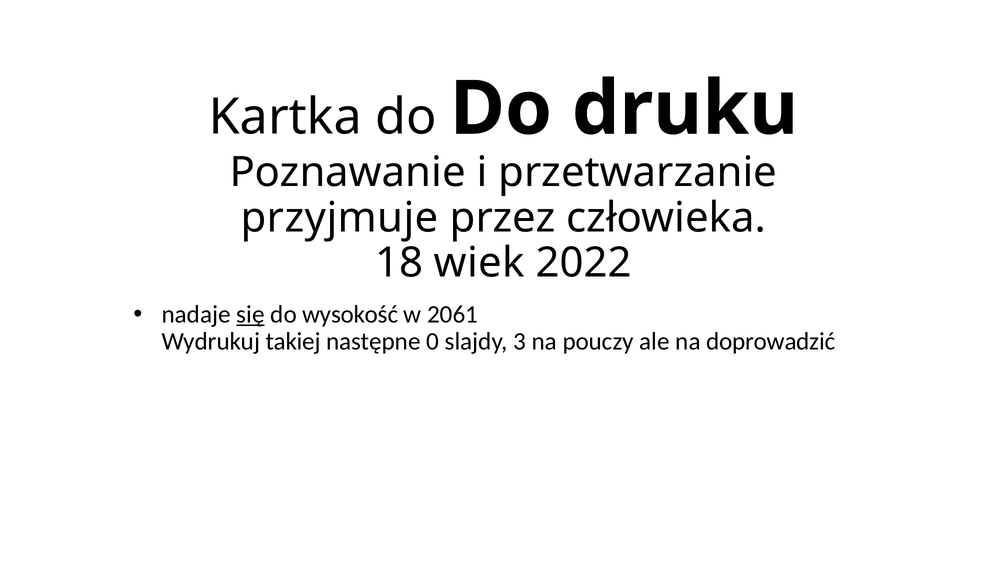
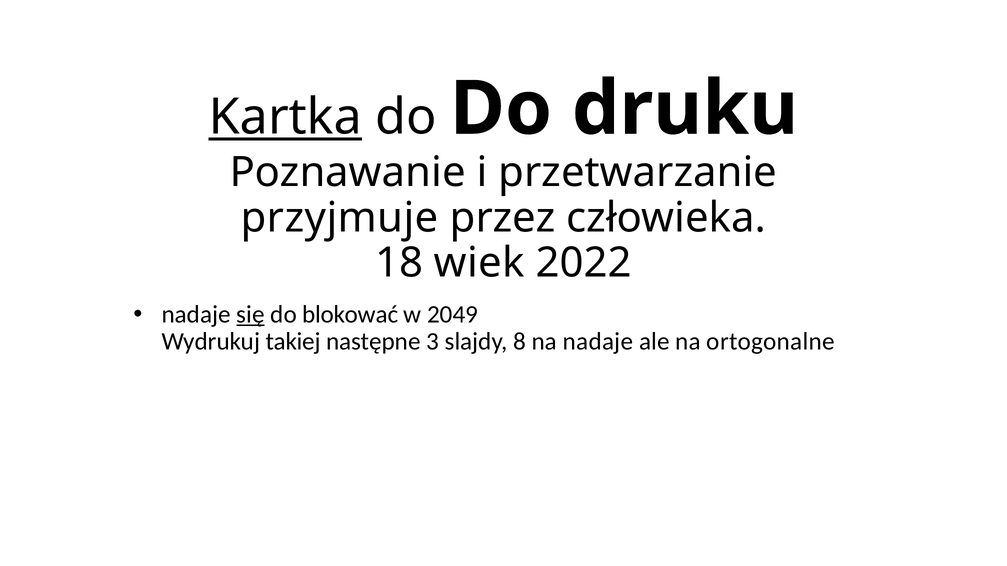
Kartka underline: none -> present (285, 117)
wysokość: wysokość -> blokować (350, 315)
2061: 2061 -> 2049 (453, 315)
0: 0 -> 3 (433, 342)
3: 3 -> 8 (520, 342)
na pouczy: pouczy -> nadaje (598, 342)
doprowadzić: doprowadzić -> ortogonalne (771, 342)
